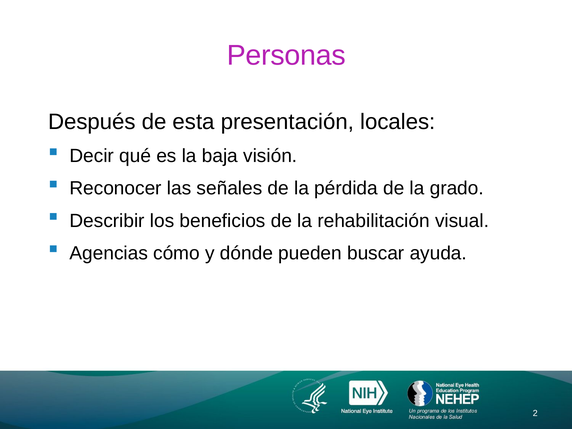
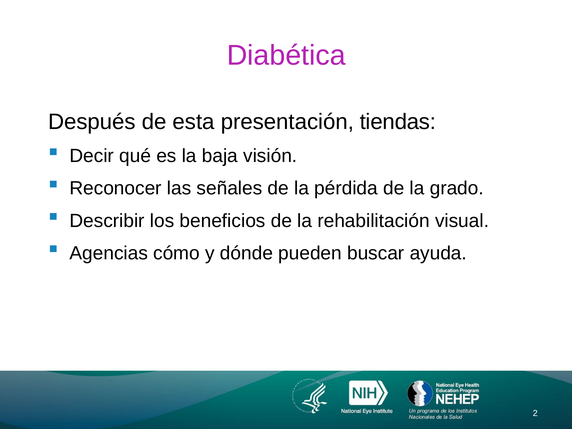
Personas: Personas -> Diabética (286, 55)
locales: locales -> tiendas (398, 122)
